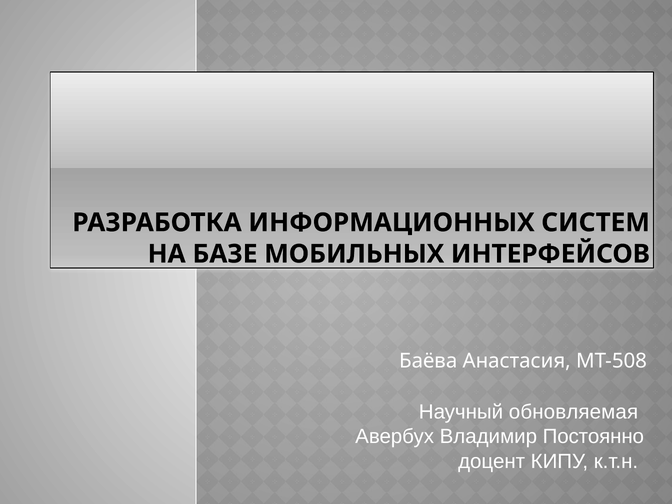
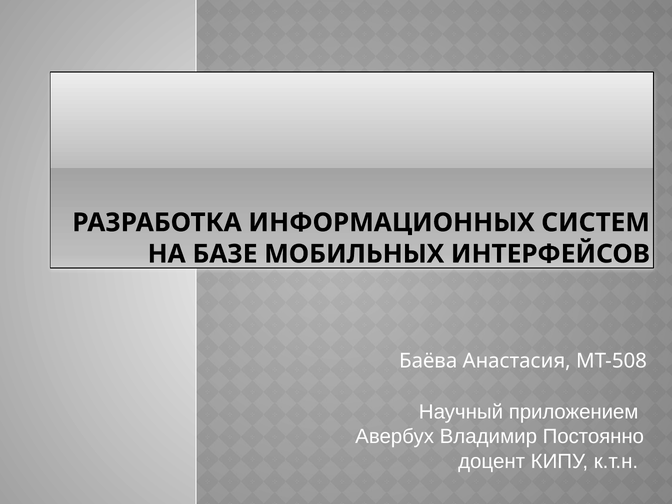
обновляемая: обновляемая -> приложением (574, 412)
